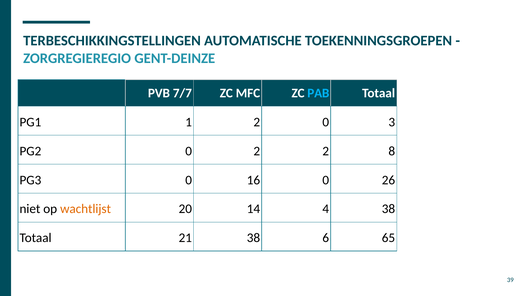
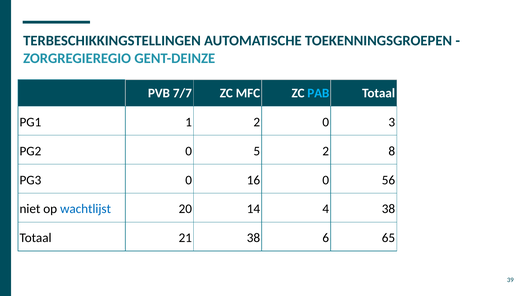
0 2: 2 -> 5 (257, 151)
26: 26 -> 56 (388, 180)
wachtlijst colour: orange -> blue (86, 209)
